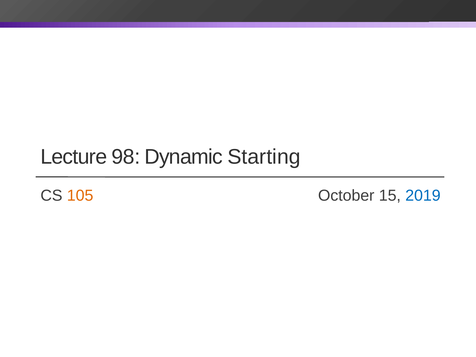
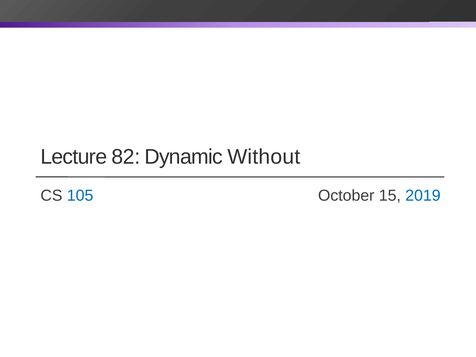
98: 98 -> 82 (126, 157)
Starting: Starting -> Without (264, 157)
105 colour: orange -> blue (80, 195)
